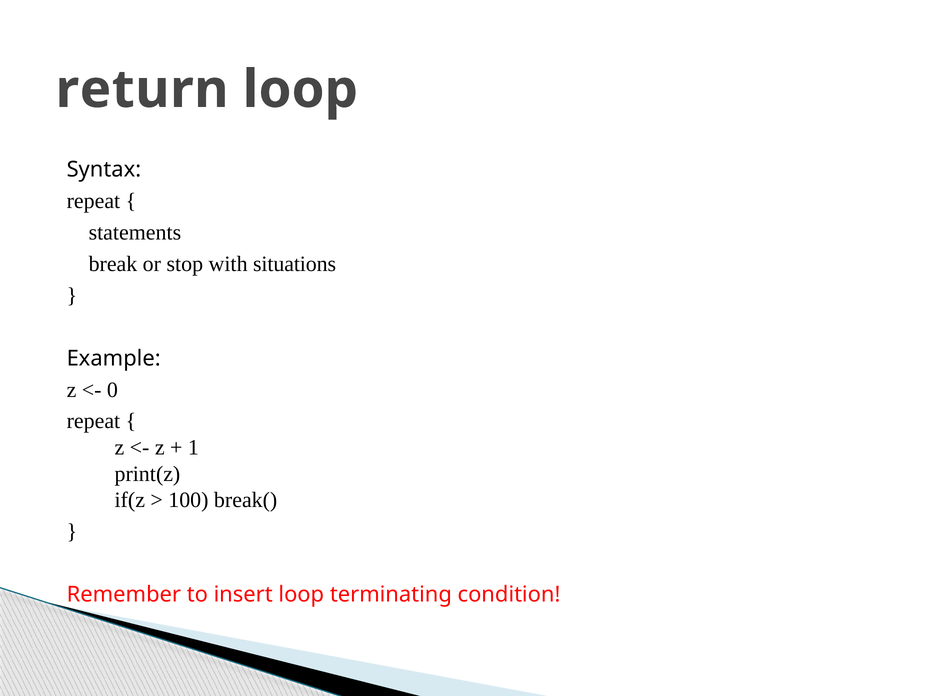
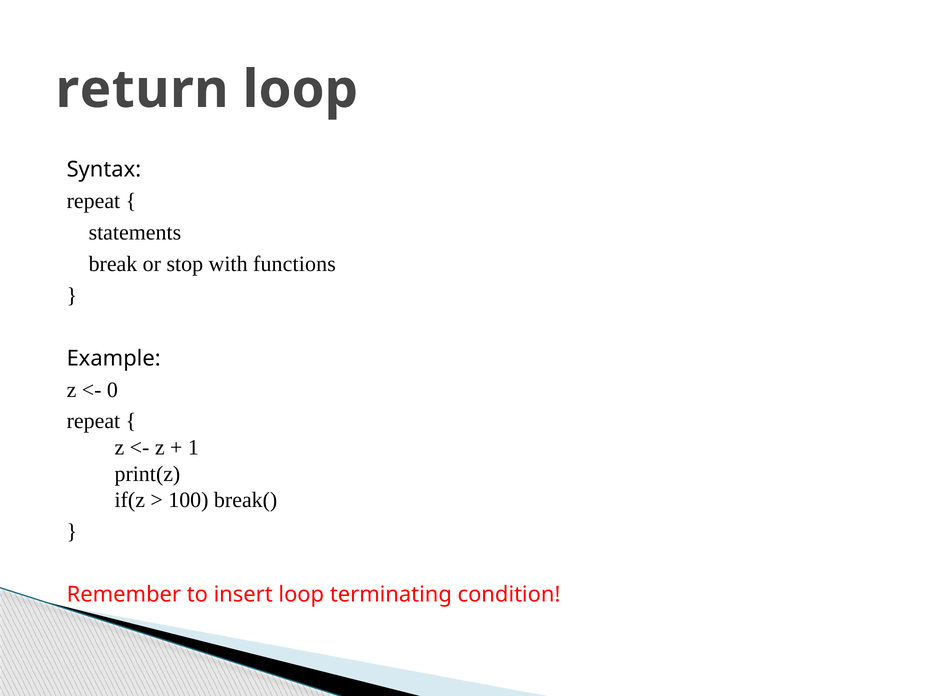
situations: situations -> functions (294, 264)
